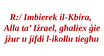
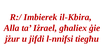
l-ikollu: l-ikollu -> l-nnifsi (60, 39)
